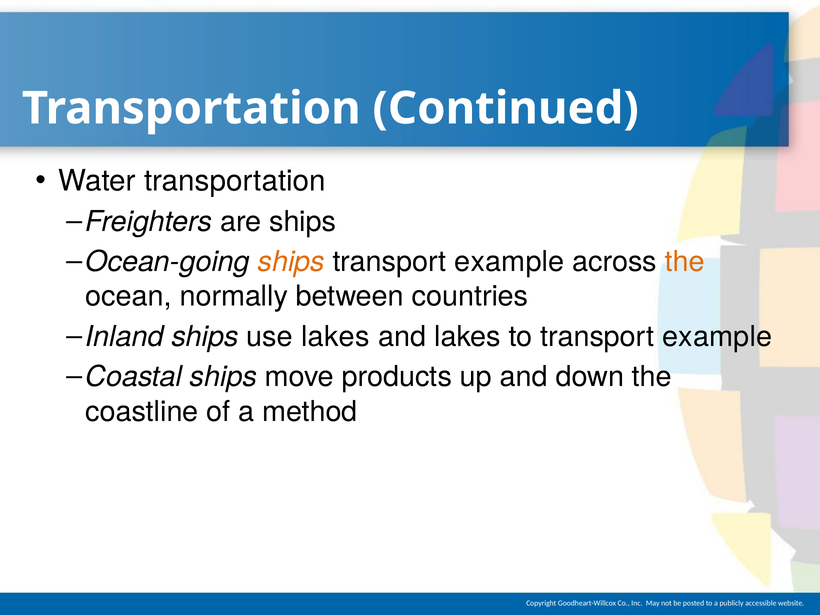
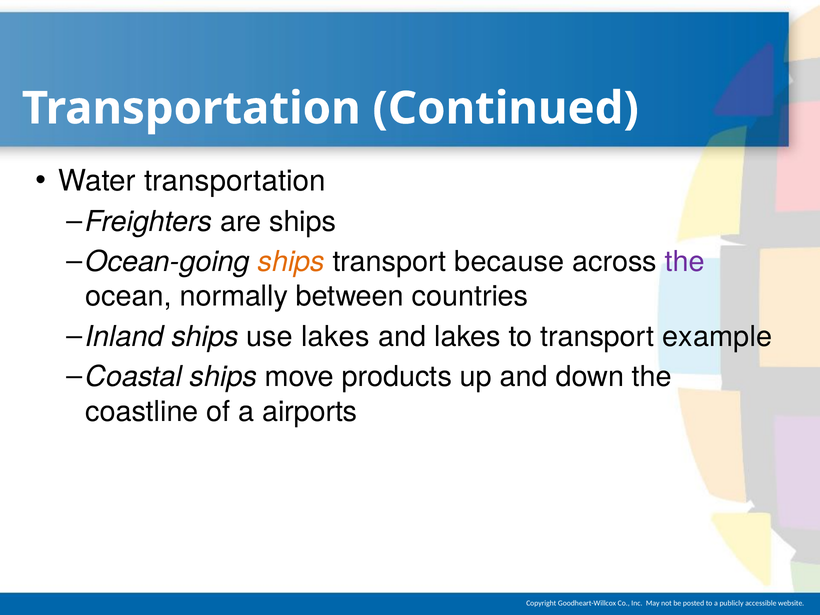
example: example -> because (509, 262)
the colour: orange -> purple (685, 262)
method: method -> airports (310, 411)
